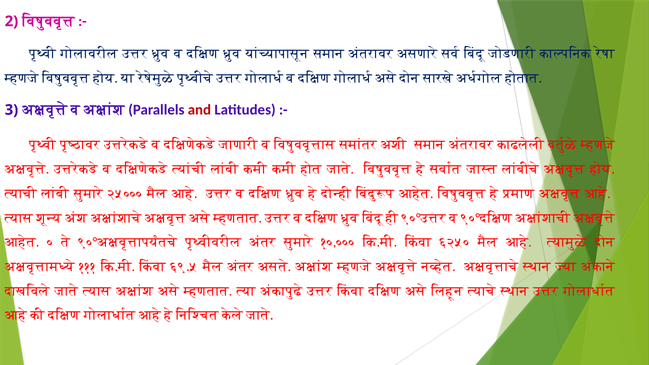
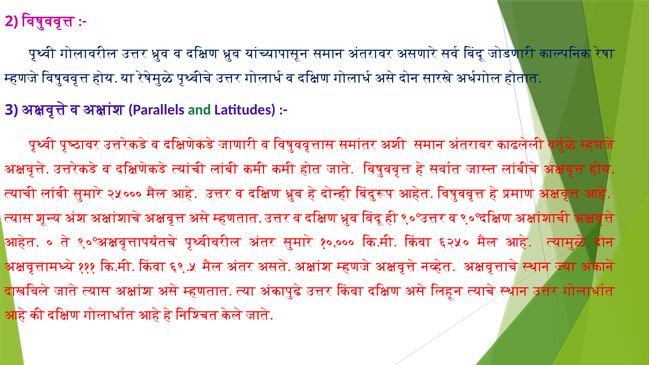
and colour: red -> green (199, 110)
